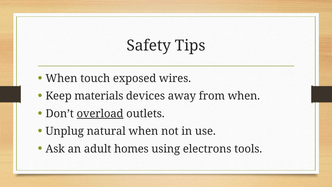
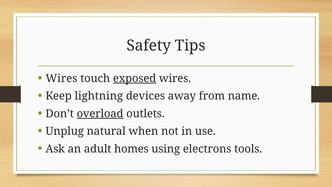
When: When -> Wires (61, 78)
exposed underline: none -> present (135, 78)
materials: materials -> lightning (99, 96)
from when: when -> name (244, 96)
